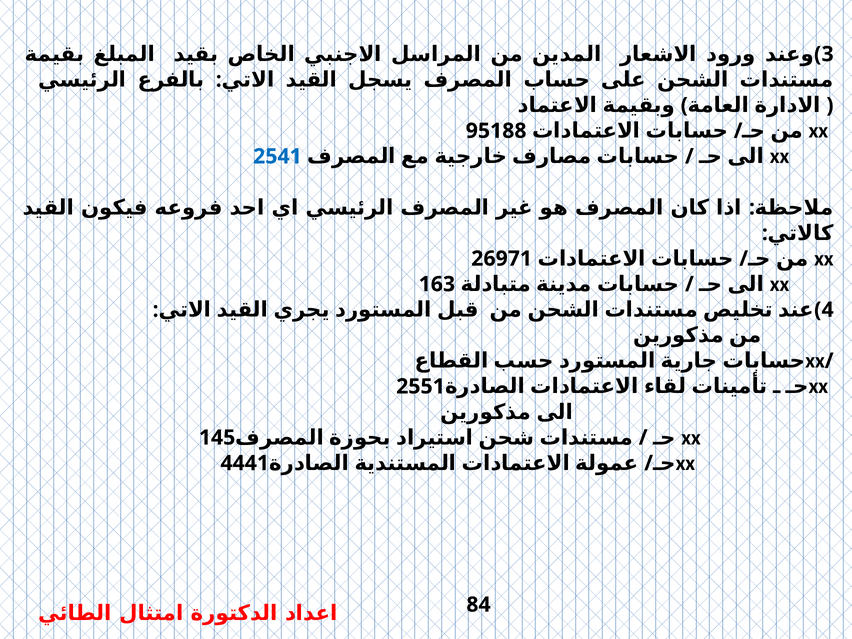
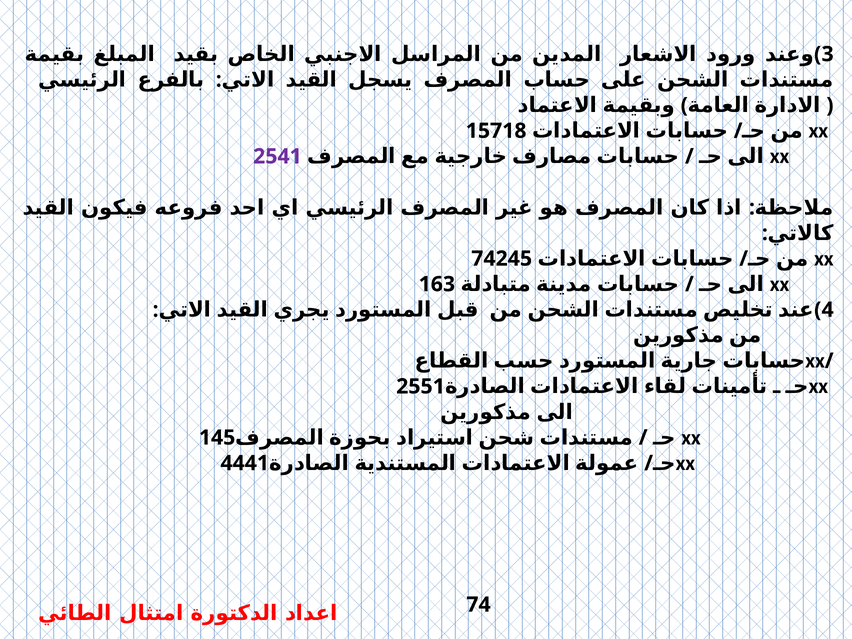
95188: 95188 -> 15718 (496, 131)
2541 colour: blue -> purple (277, 156)
26971: 26971 -> 74245 (502, 259)
84: 84 -> 74 (478, 605)
